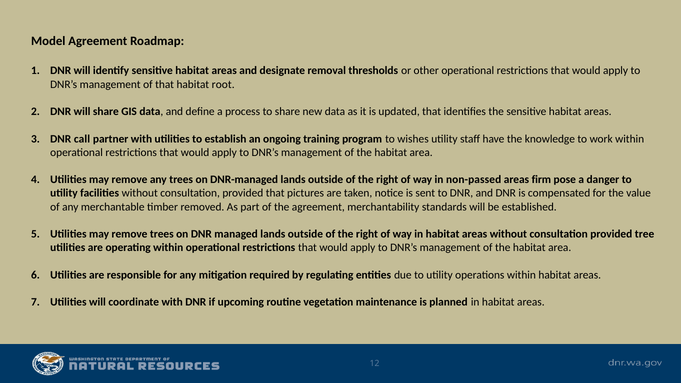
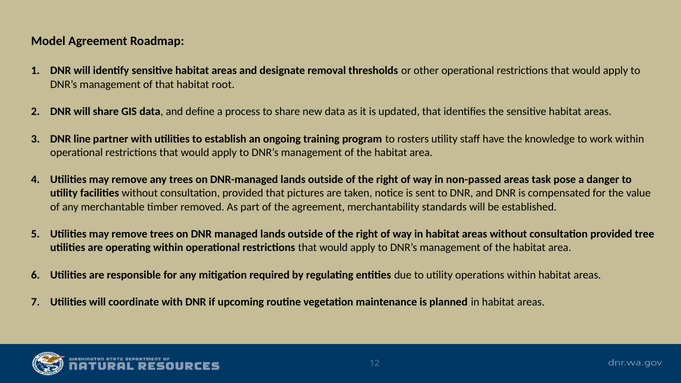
call: call -> line (82, 139)
wishes: wishes -> rosters (413, 139)
firm: firm -> task (541, 180)
